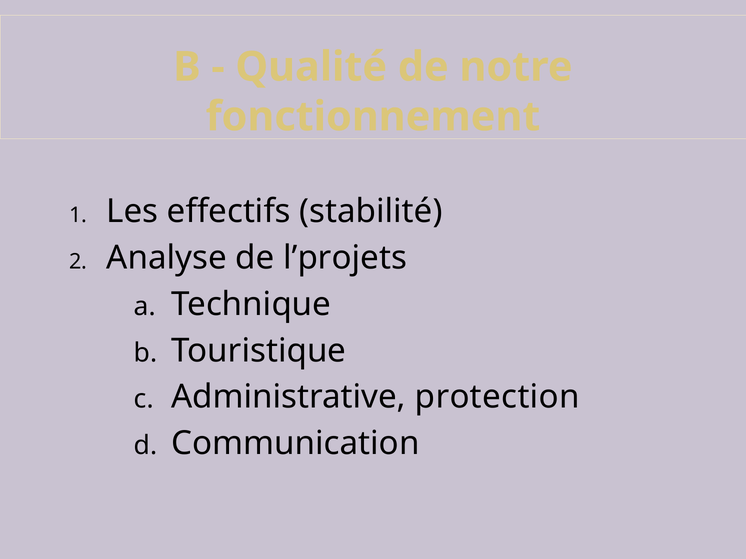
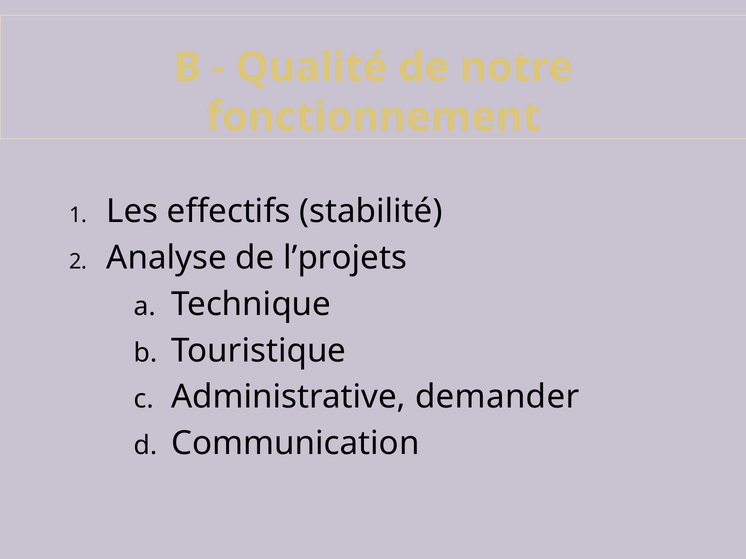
protection: protection -> demander (497, 397)
